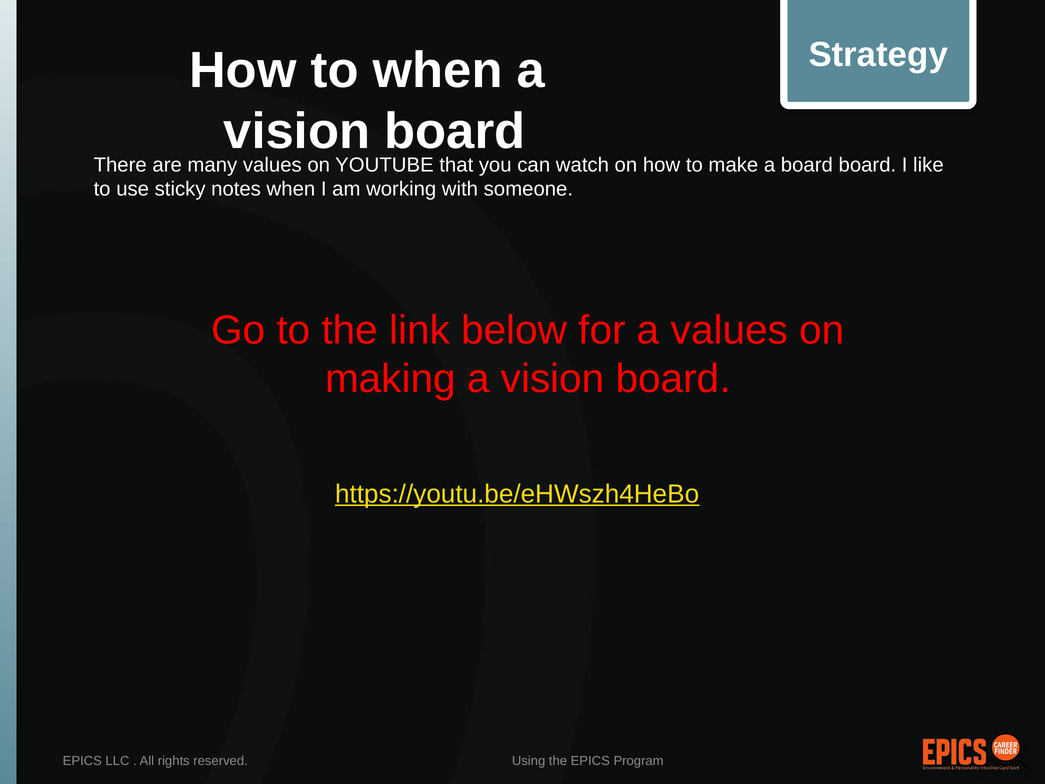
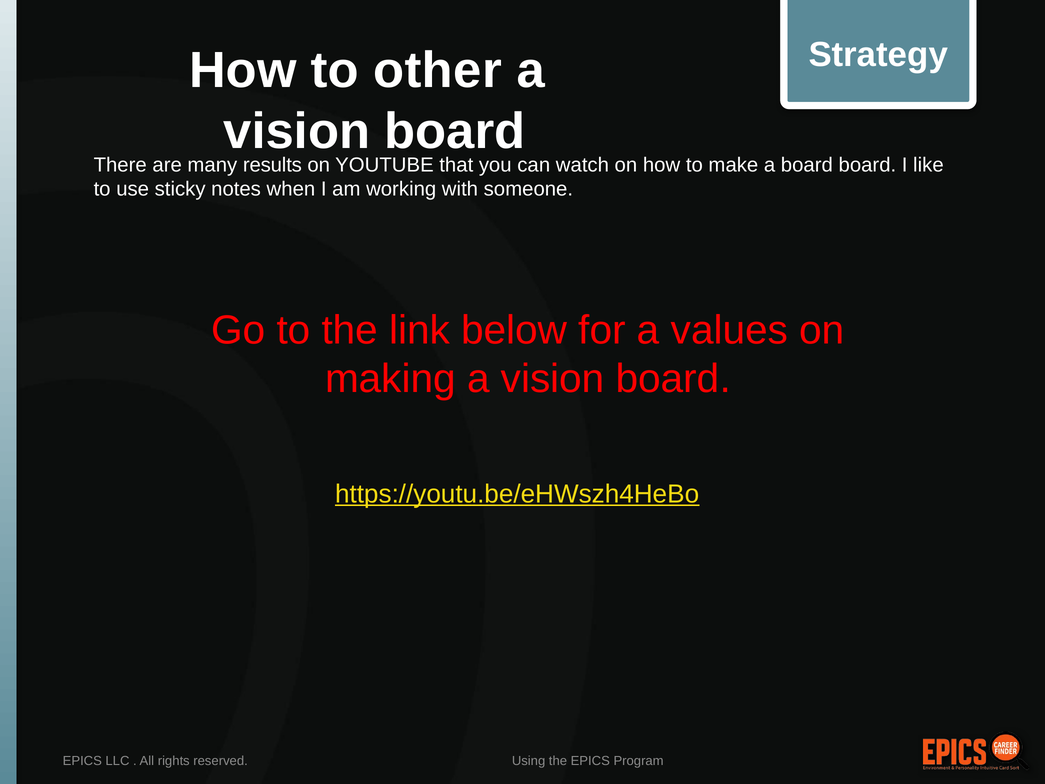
to when: when -> other (438, 71)
many values: values -> results (272, 165)
